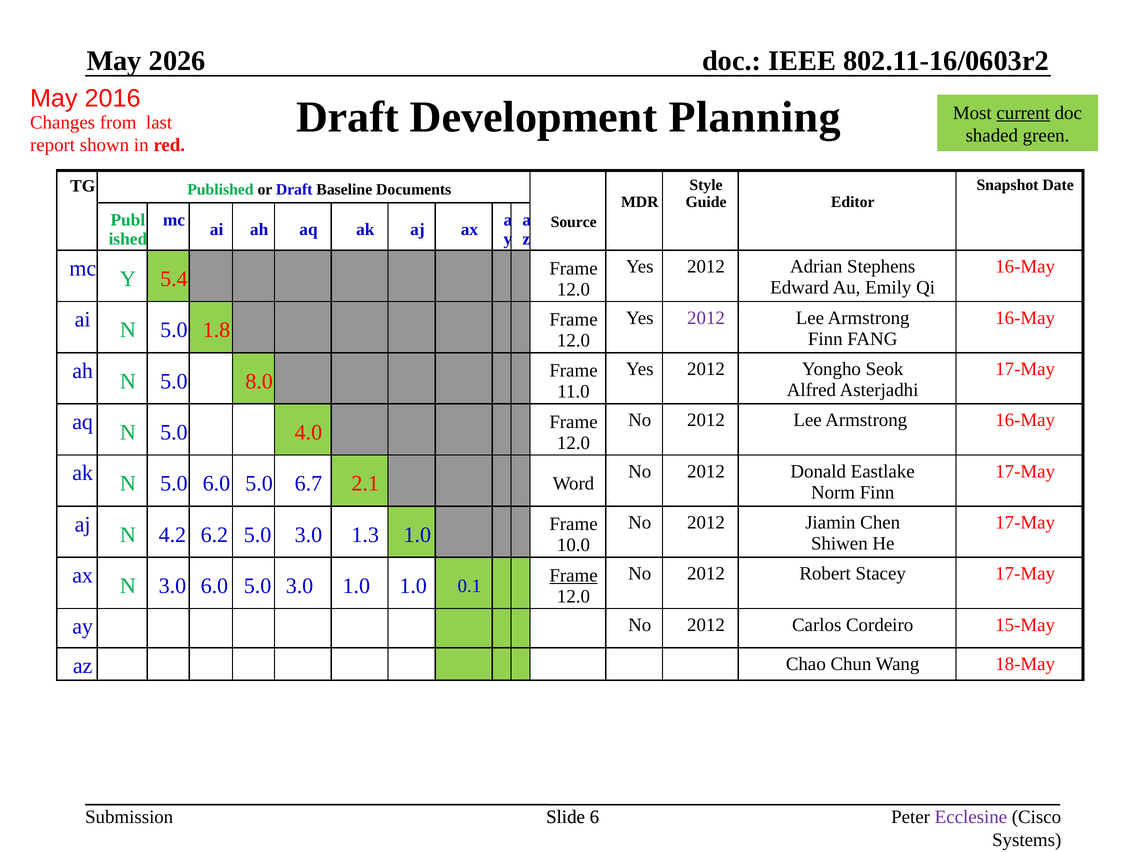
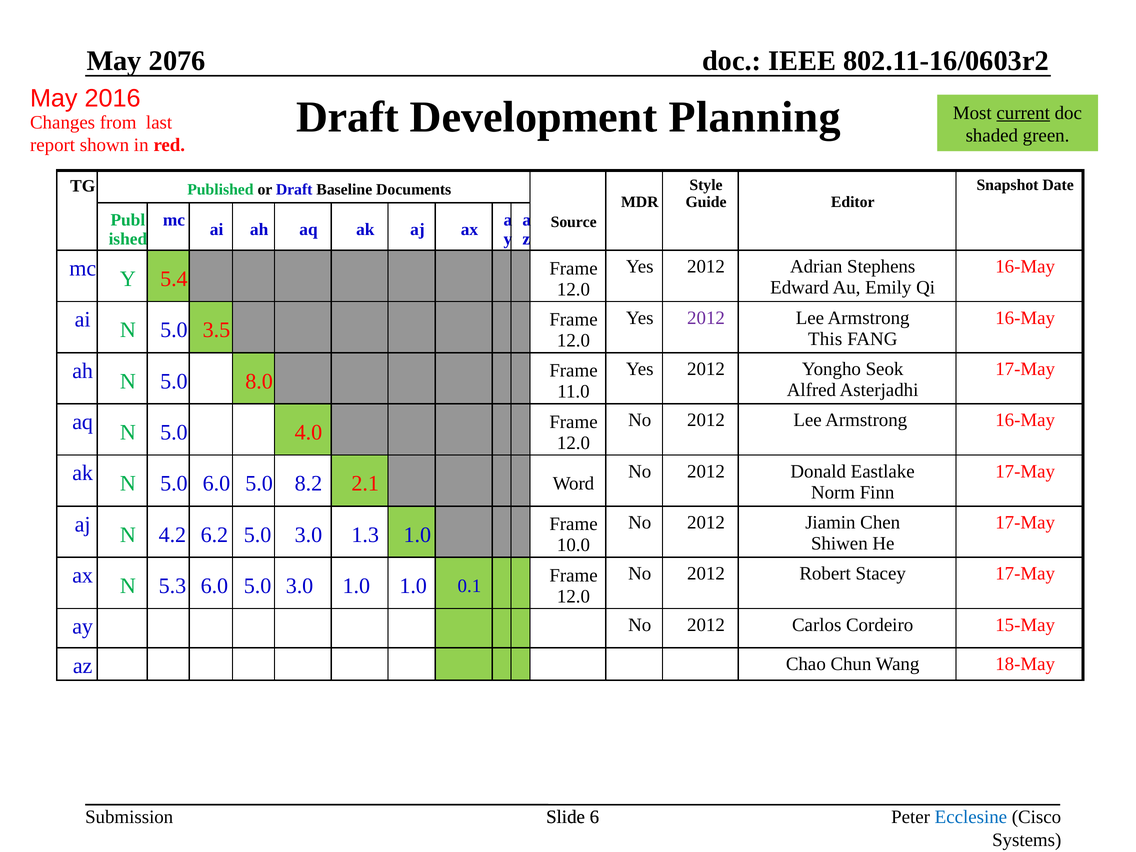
2026: 2026 -> 2076 (177, 61)
1.8: 1.8 -> 3.5 (217, 330)
Finn: Finn -> This (825, 339)
6.7: 6.7 -> 8.2 (308, 484)
N 3.0: 3.0 -> 5.3 (172, 586)
Frame underline: present -> none (574, 575)
Ecclesine colour: purple -> blue (971, 817)
